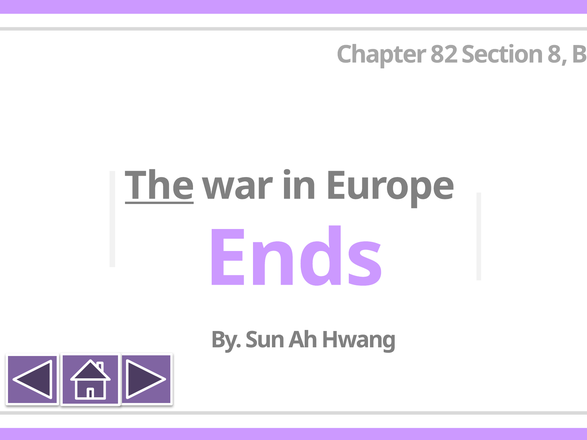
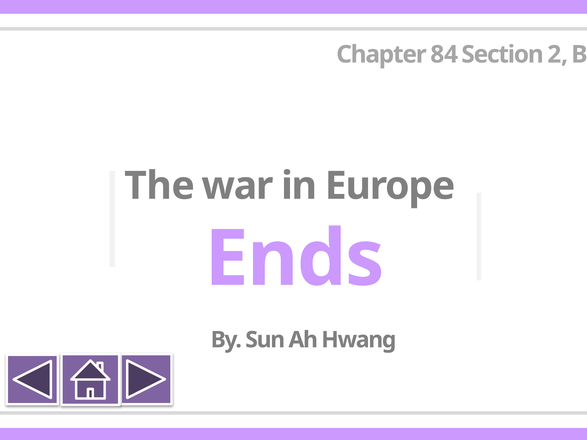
82: 82 -> 84 (444, 54)
8: 8 -> 2 (558, 54)
The underline: present -> none (159, 186)
